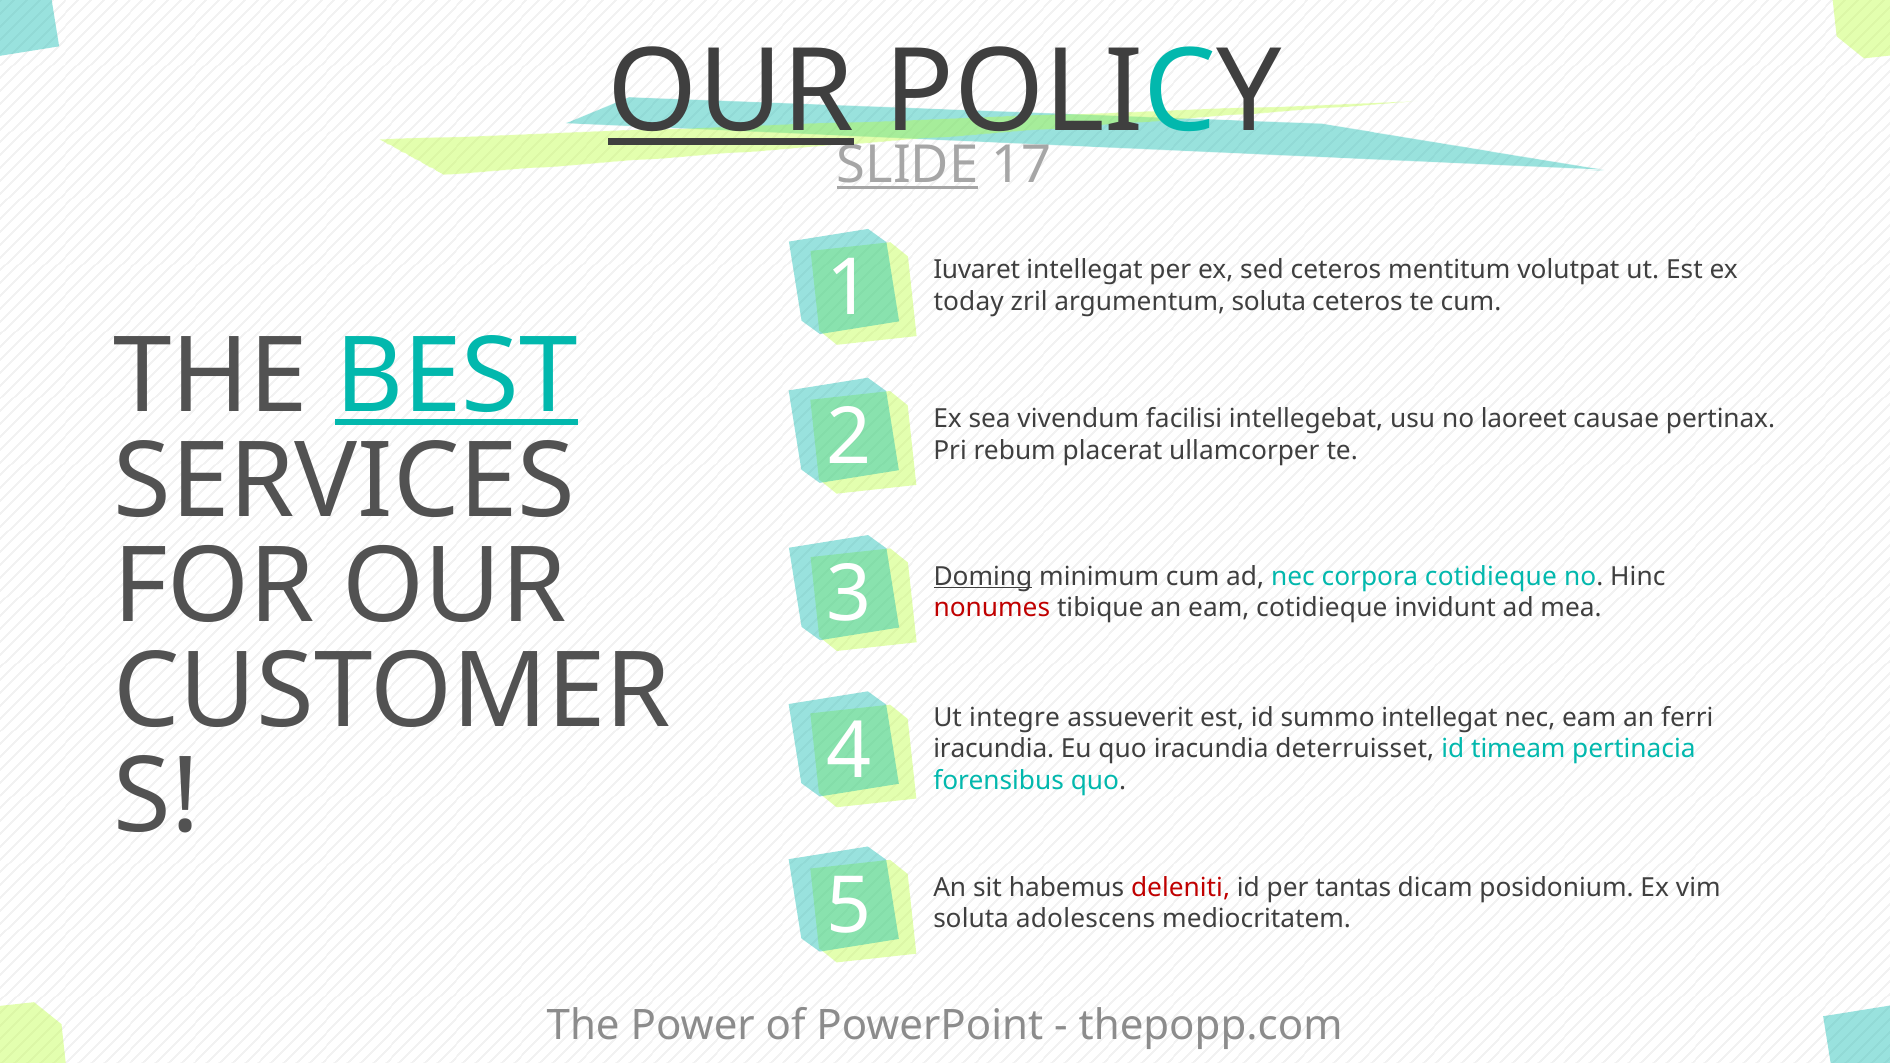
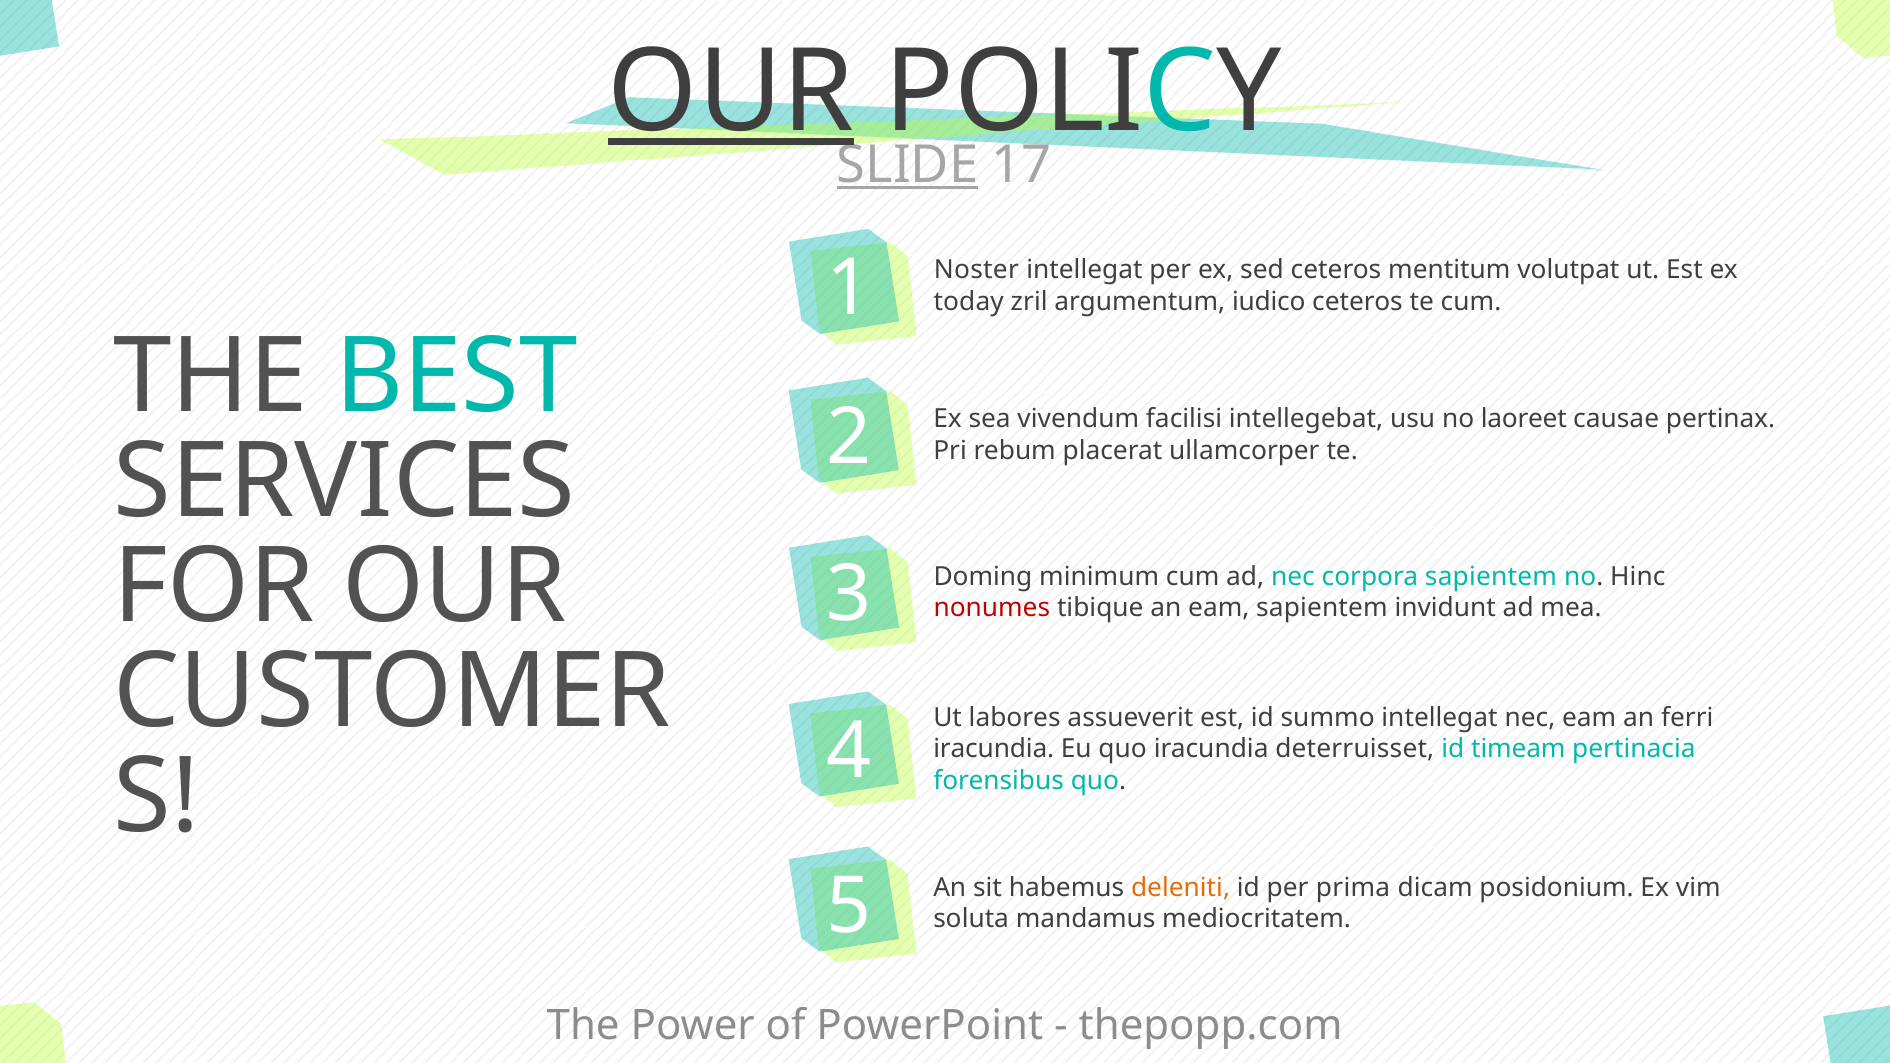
Iuvaret: Iuvaret -> Noster (976, 270)
argumentum soluta: soluta -> iudico (1269, 302)
BEST underline: present -> none (457, 377)
Doming underline: present -> none (983, 576)
corpora cotidieque: cotidieque -> sapientem (1491, 576)
eam cotidieque: cotidieque -> sapientem (1322, 608)
integre: integre -> labores (1015, 718)
deleniti colour: red -> orange (1181, 888)
tantas: tantas -> prima (1353, 888)
adolescens: adolescens -> mandamus (1086, 919)
